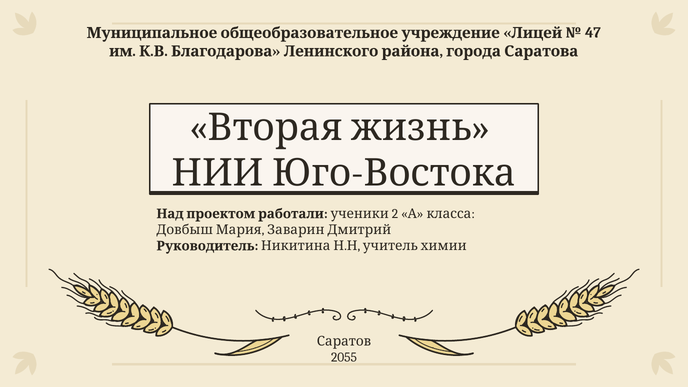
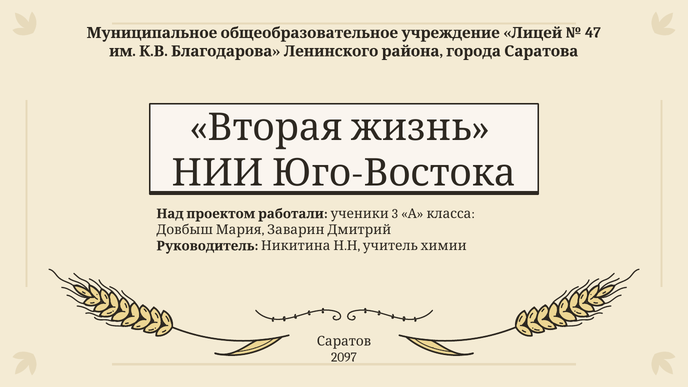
2: 2 -> 3 (395, 214)
2055: 2055 -> 2097 (344, 357)
